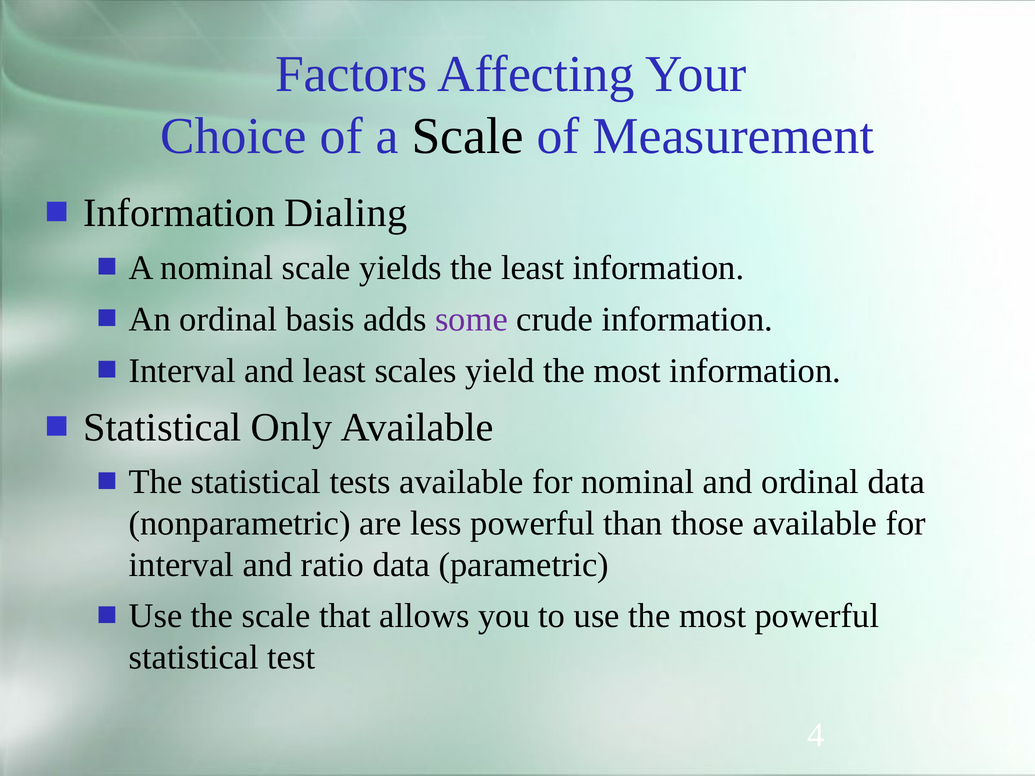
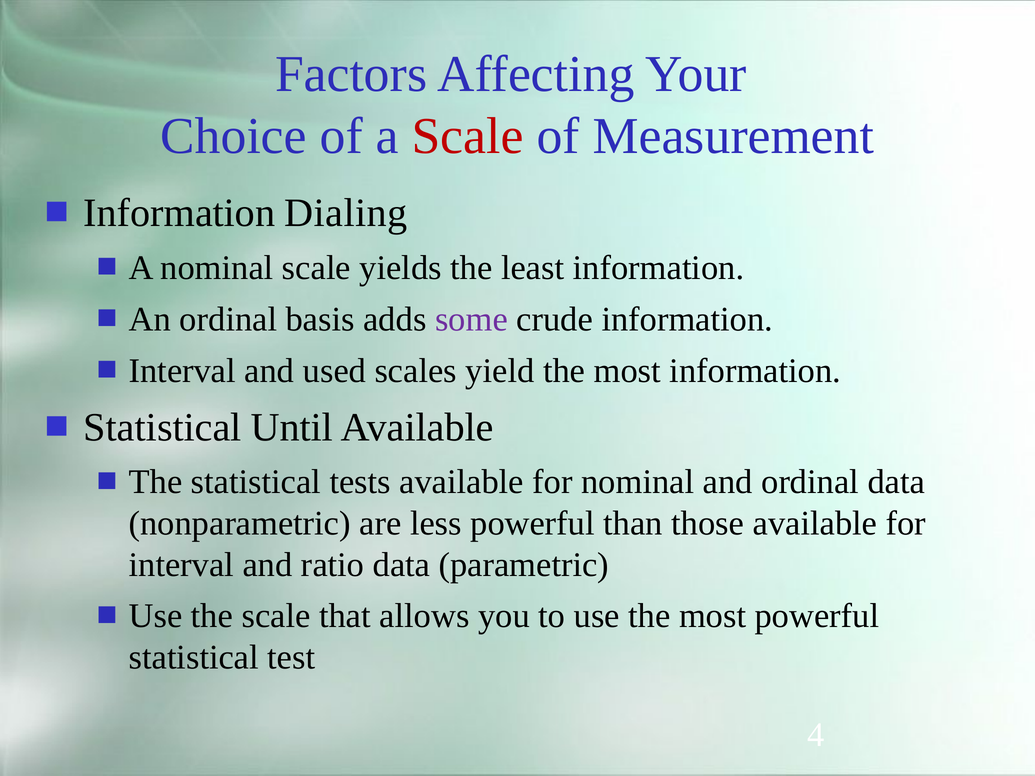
Scale colour: black -> red (468, 136)
and least: least -> used (334, 371)
Only: Only -> Until (292, 427)
